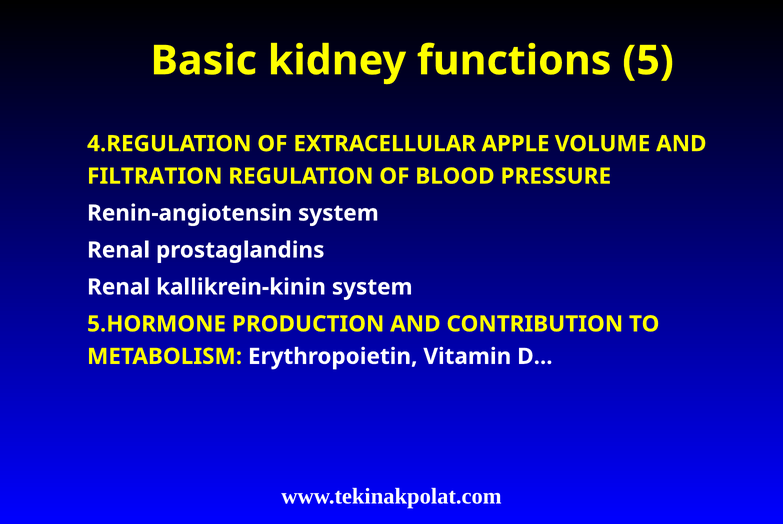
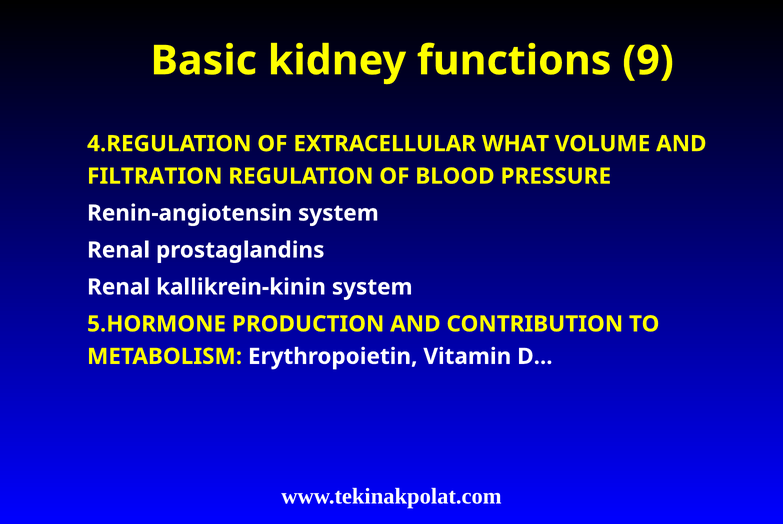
5: 5 -> 9 (648, 61)
APPLE: APPLE -> WHAT (515, 144)
